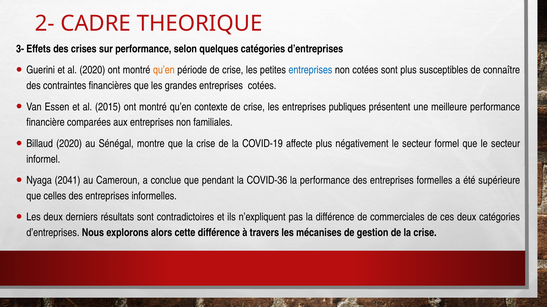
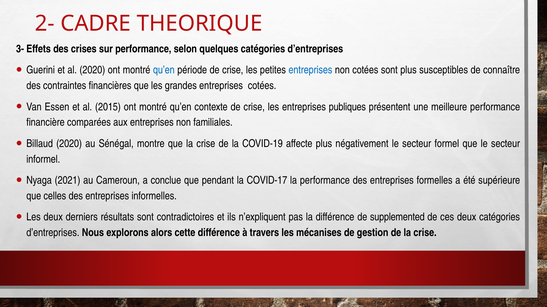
qu’en colour: orange -> blue (164, 70)
2041: 2041 -> 2021 (68, 181)
COVID-36: COVID-36 -> COVID-17 (267, 181)
commerciales: commerciales -> supplemented (397, 218)
